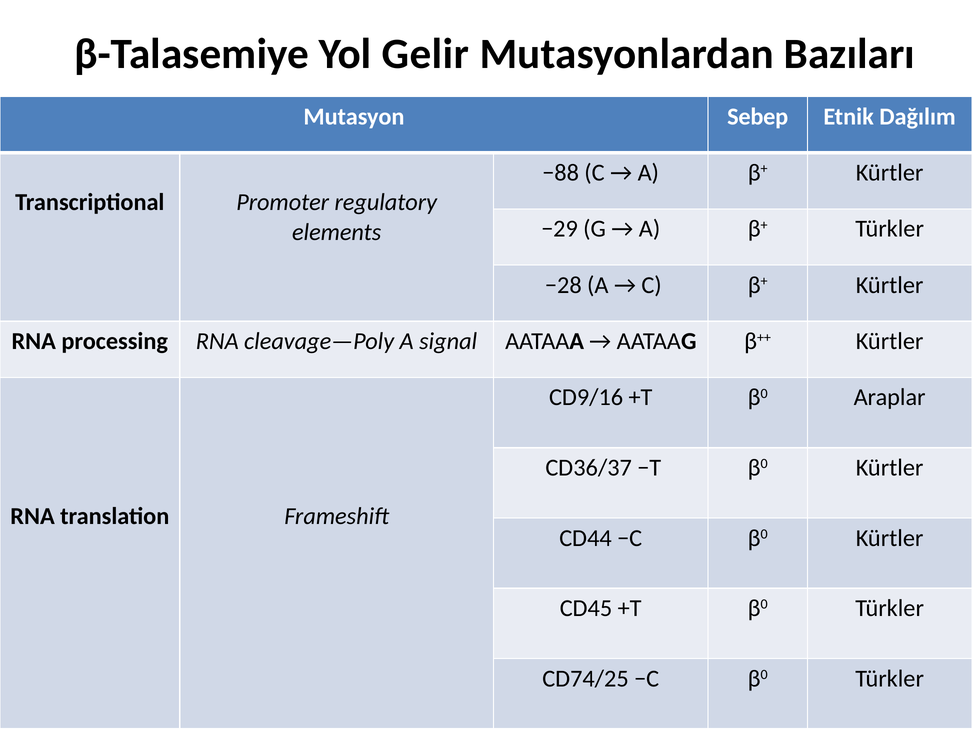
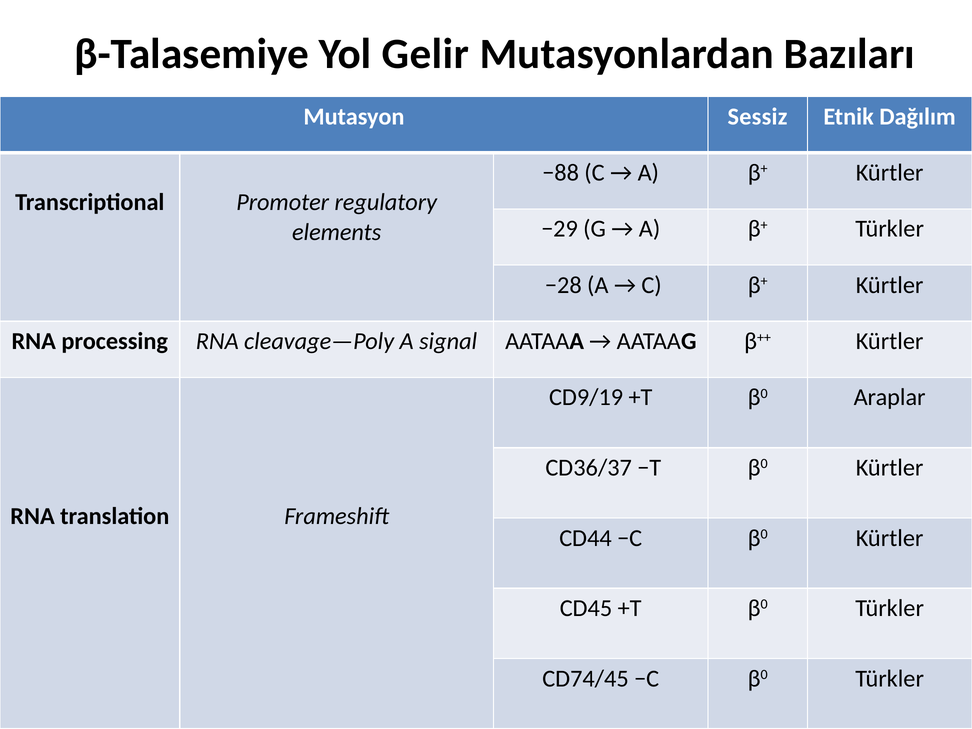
Sebep: Sebep -> Sessiz (757, 117)
CD9/16: CD9/16 -> CD9/19 (586, 397)
CD74/25: CD74/25 -> CD74/45 (585, 679)
